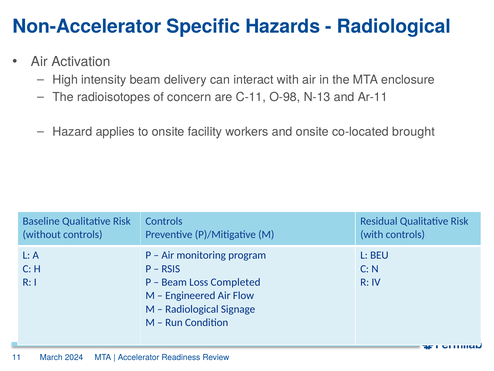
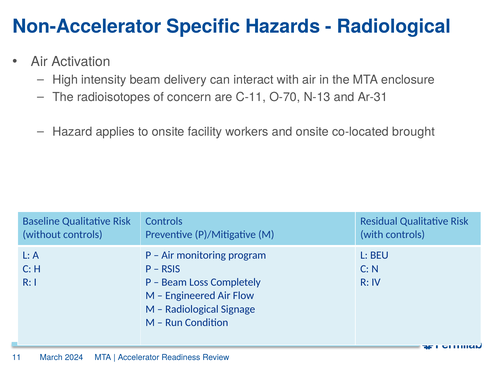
O-98: O-98 -> O-70 (285, 97)
Ar-11: Ar-11 -> Ar-31 (373, 97)
Completed: Completed -> Completely (236, 282)
